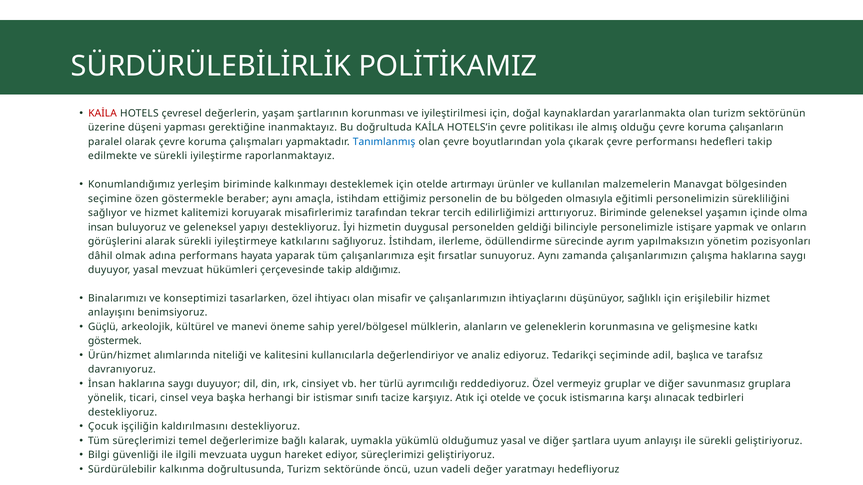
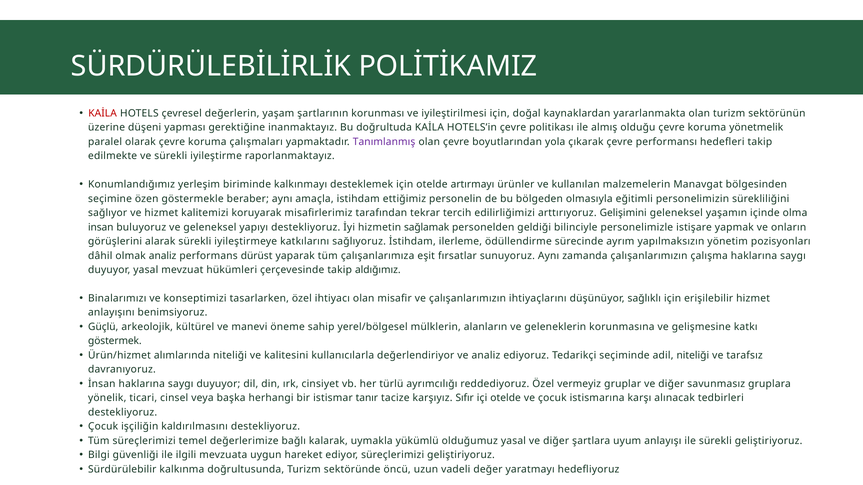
çalışanların: çalışanların -> yönetmelik (756, 128)
Tanımlanmış colour: blue -> purple (384, 142)
arttırıyoruz Biriminde: Biriminde -> Gelişimini (623, 213)
duygusal: duygusal -> sağlamak (427, 227)
olmak adına: adına -> analiz (163, 256)
hayata: hayata -> dürüst (257, 256)
adil başlıca: başlıca -> niteliği (693, 356)
sınıfı: sınıfı -> tanır (367, 398)
Atık: Atık -> Sıfır (465, 398)
